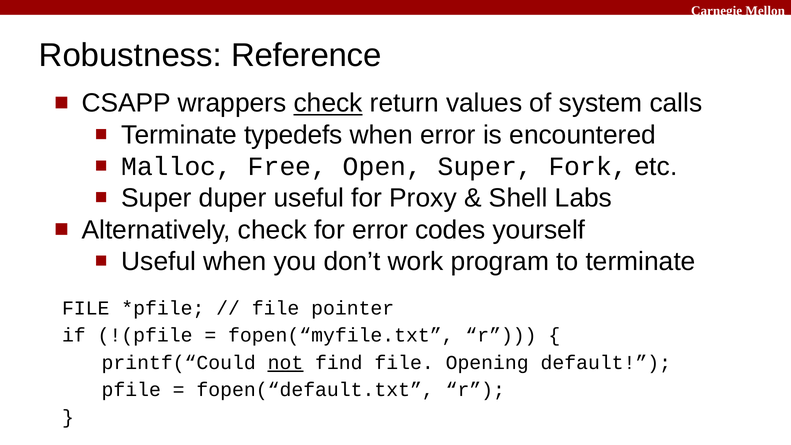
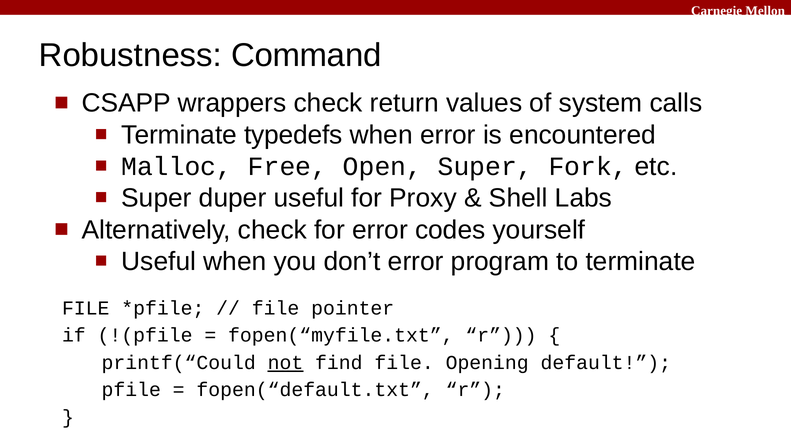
Reference: Reference -> Command (306, 55)
check underline: present -> none (328, 103)
don’t work: work -> error (416, 261)
